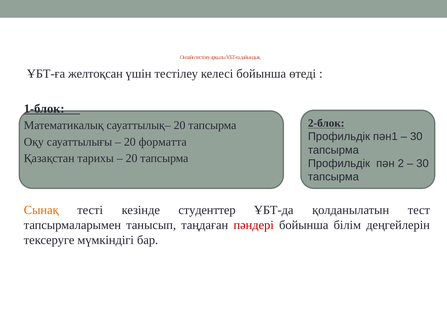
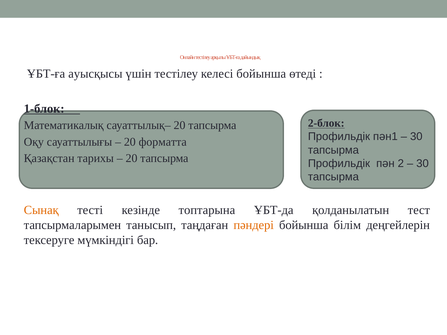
желтоқсан: желтоқсан -> ауысқысы (95, 74)
студенттер: студенттер -> топтарына (207, 210)
пәндері colour: red -> orange (254, 225)
